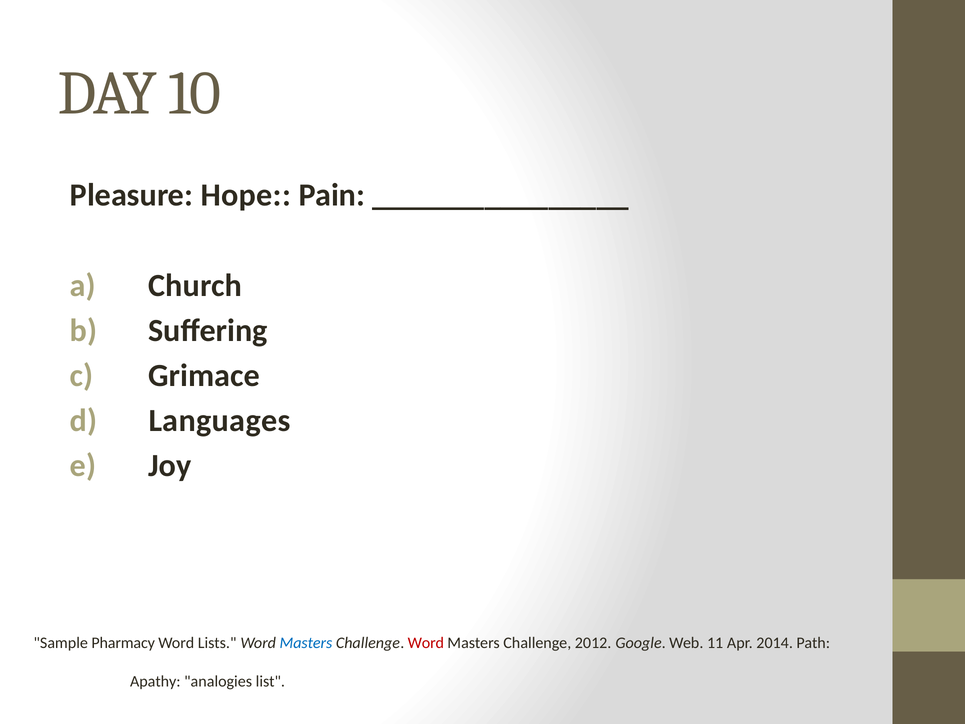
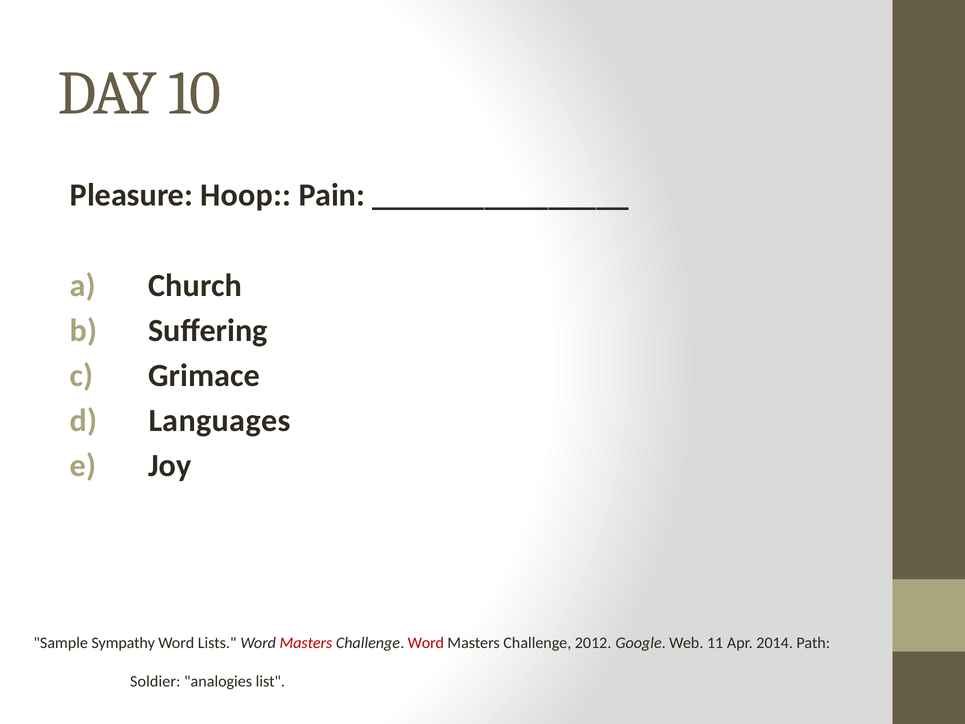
Hope: Hope -> Hoop (246, 195)
Pharmacy: Pharmacy -> Sympathy (123, 643)
Masters colour: blue -> red (306, 643)
Apathy: Apathy -> Soldier (155, 681)
